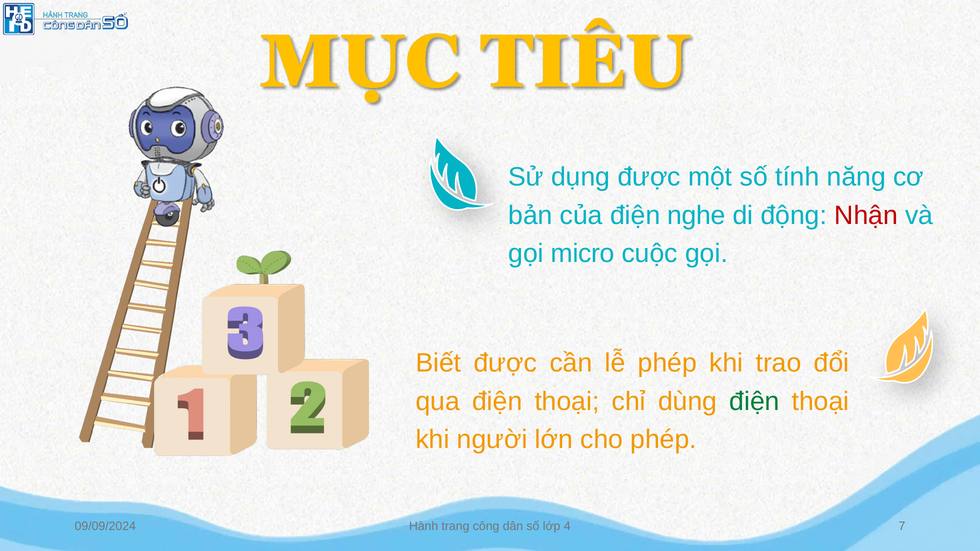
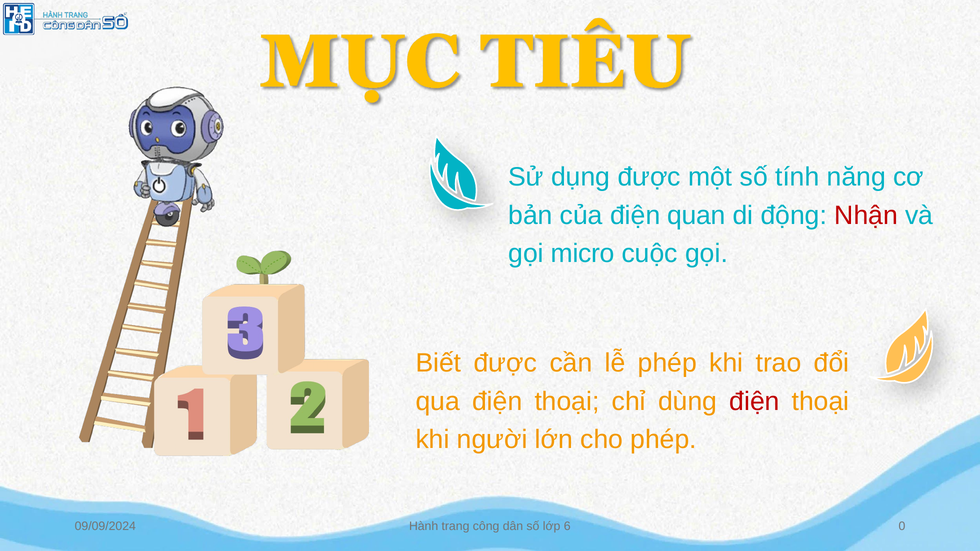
nghe: nghe -> quan (697, 215)
điện colour: green -> red (754, 402)
4: 4 -> 6 (567, 526)
7: 7 -> 0 (902, 526)
